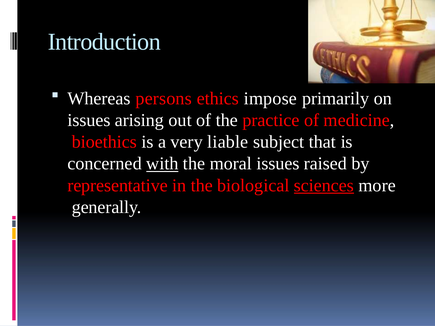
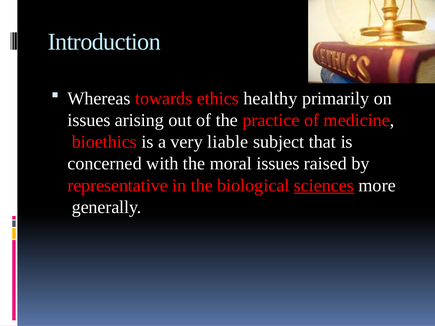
persons: persons -> towards (164, 99)
impose: impose -> healthy (270, 99)
with underline: present -> none (162, 164)
